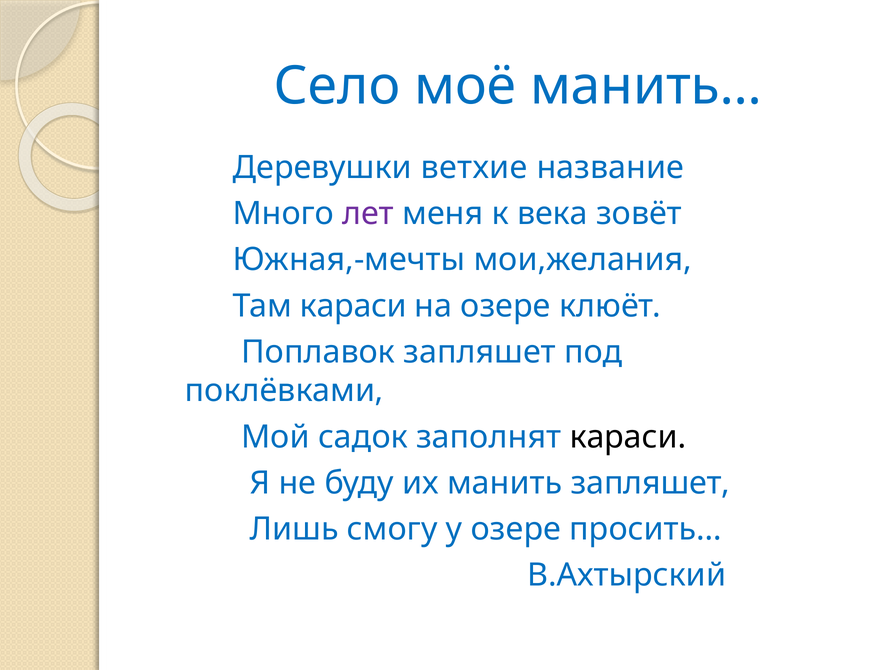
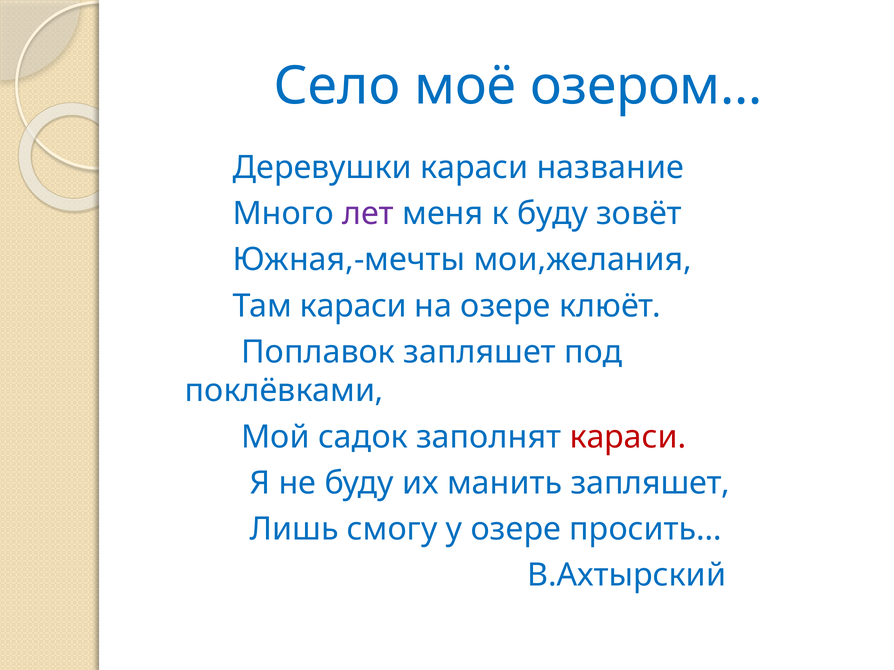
манить…: манить… -> озером… (646, 86)
Деревушки ветхие: ветхие -> караси (474, 168)
к века: века -> буду (553, 214)
караси colour: black -> red (628, 437)
